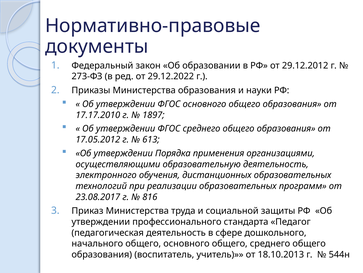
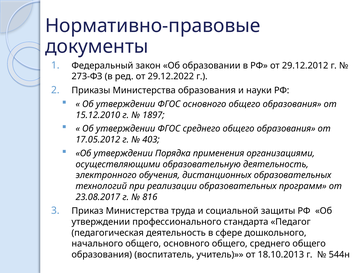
17.17.2010: 17.17.2010 -> 15.12.2010 (98, 115)
613: 613 -> 403 (151, 139)
